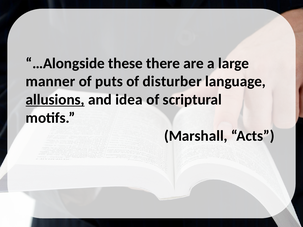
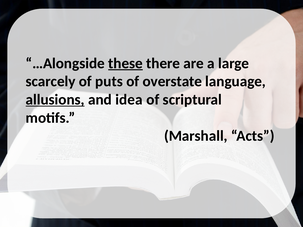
these underline: none -> present (126, 63)
manner: manner -> scarcely (51, 82)
disturber: disturber -> overstate (172, 82)
